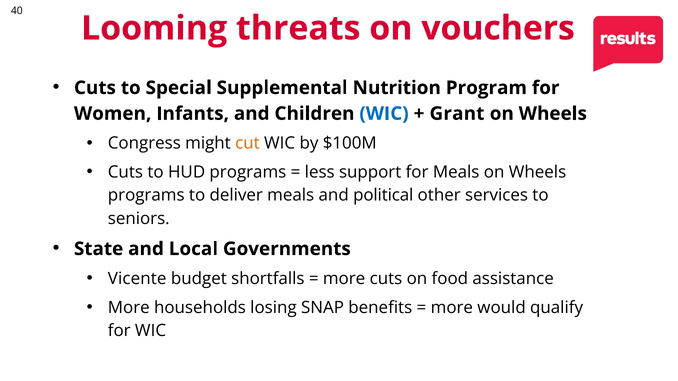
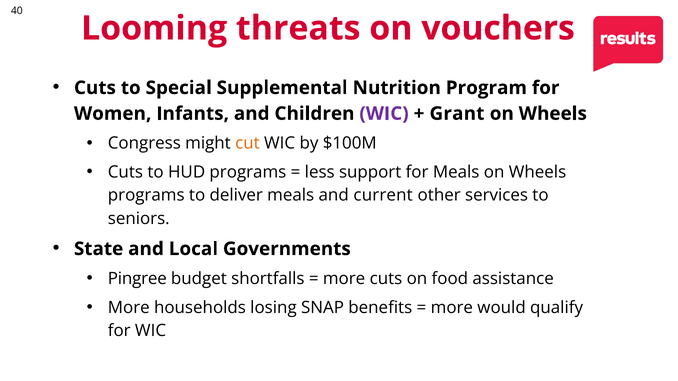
WIC colour: blue -> purple (384, 114)
political: political -> current (383, 196)
Vicente: Vicente -> Pingree (137, 279)
